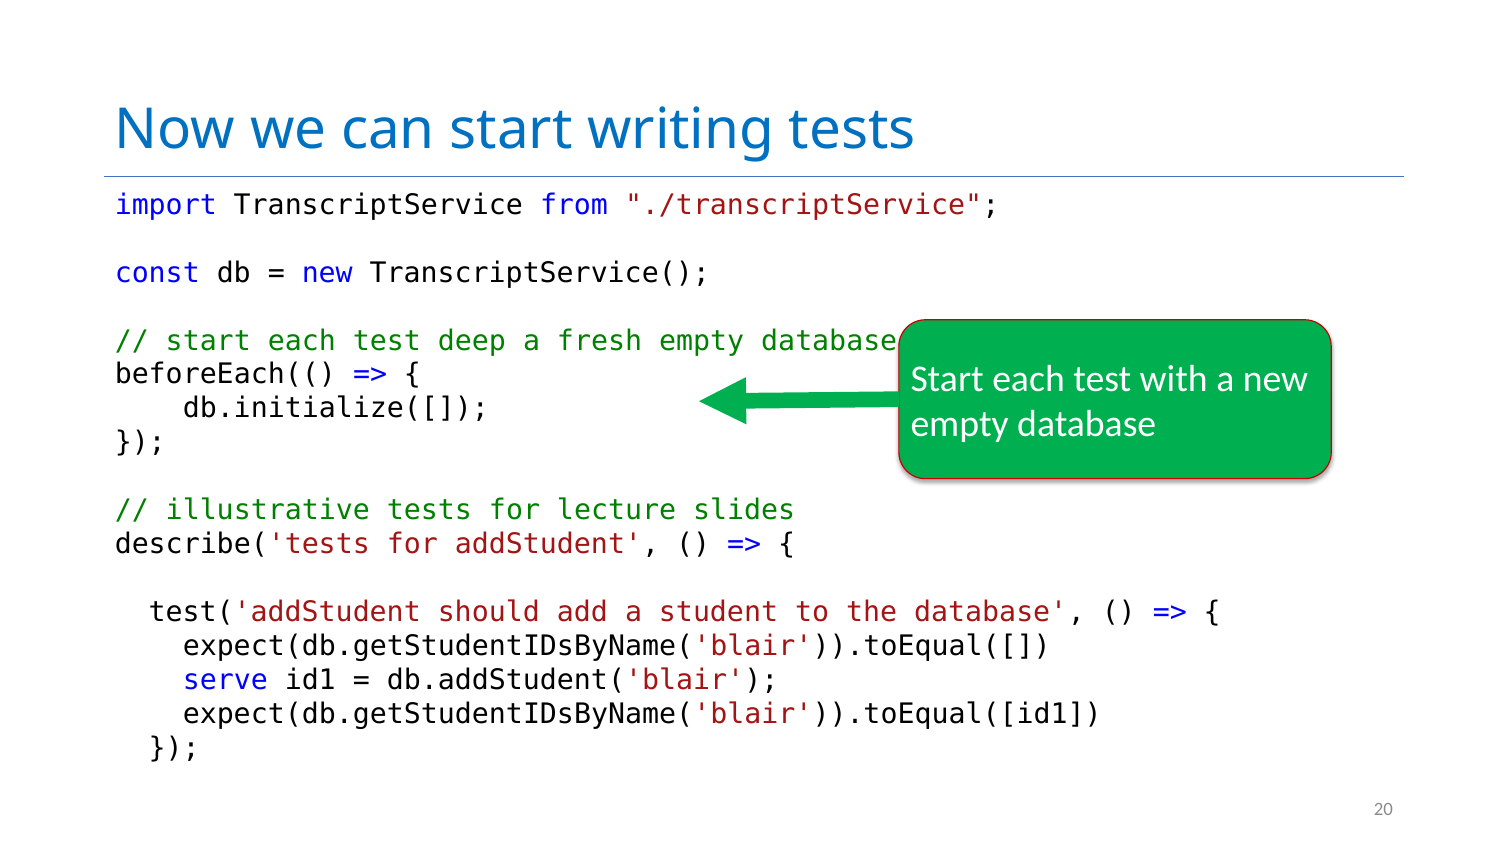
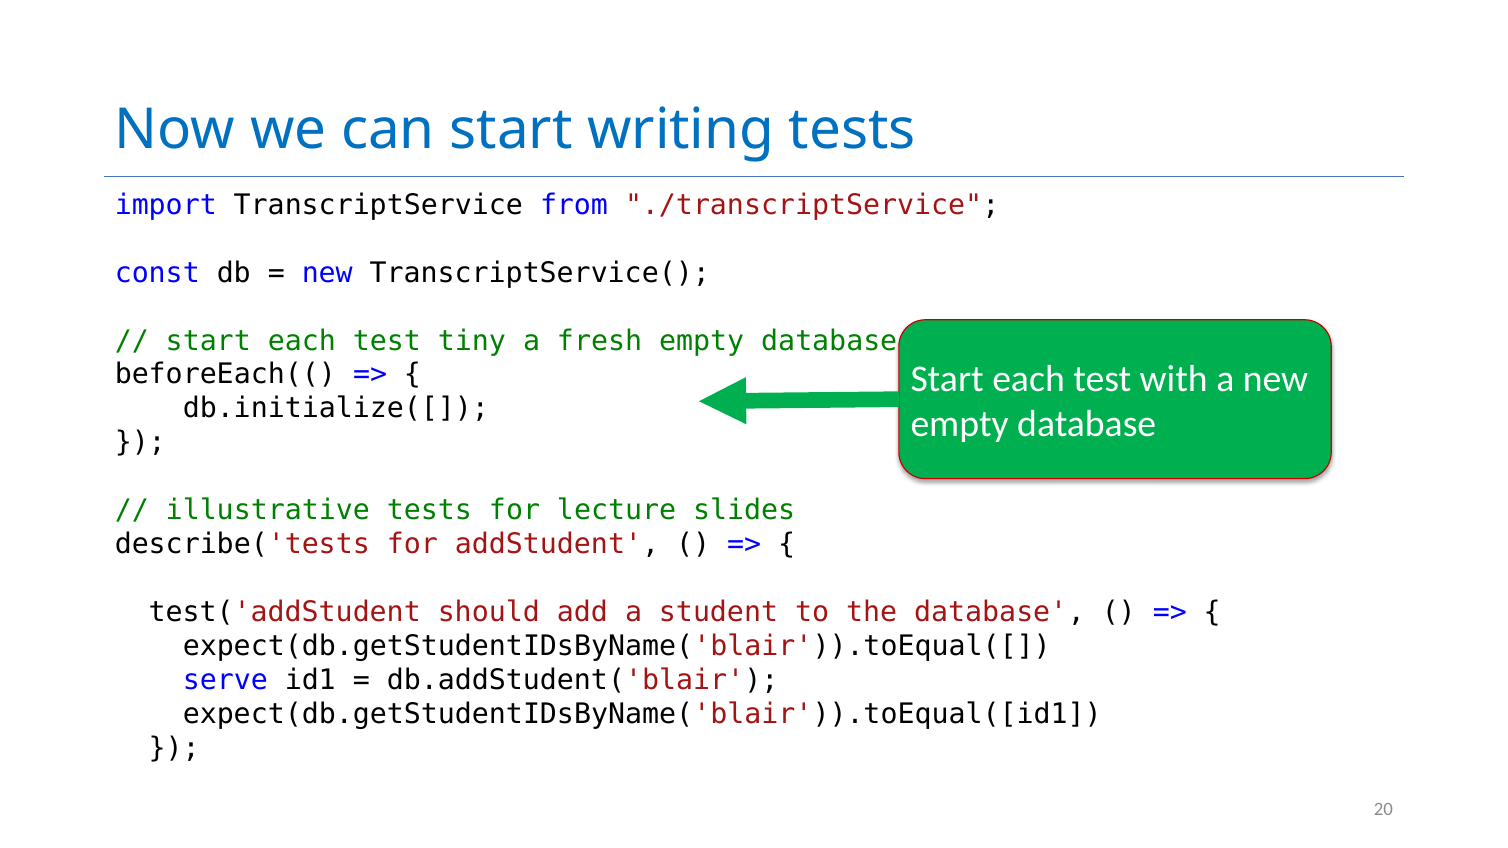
deep: deep -> tiny (472, 341)
